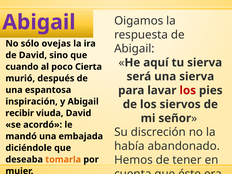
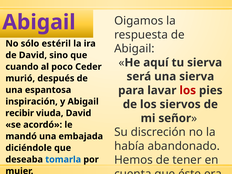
ovejas: ovejas -> estéril (56, 44)
Cierta: Cierta -> Ceder (88, 67)
tomarla colour: orange -> blue (63, 159)
